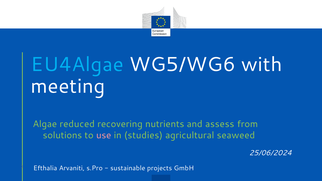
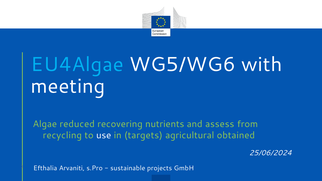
solutions: solutions -> recycling (62, 135)
use colour: pink -> white (104, 135)
studies: studies -> targets (143, 135)
seaweed: seaweed -> obtained (236, 135)
